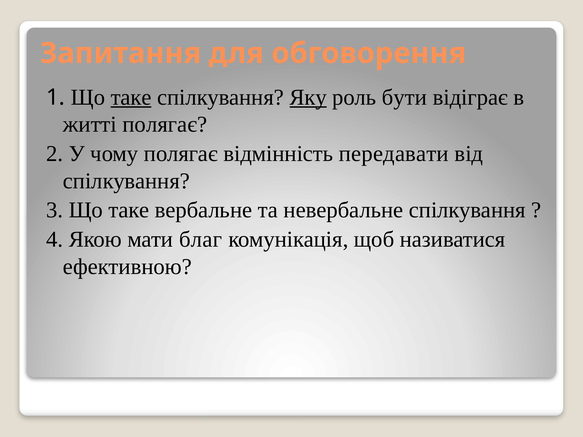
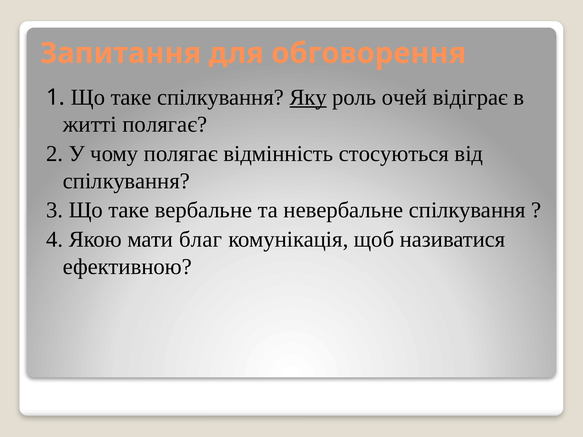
таке underline: present -> none (131, 97)
бути: бути -> очей (404, 97)
передавати: передавати -> стосуються (394, 154)
